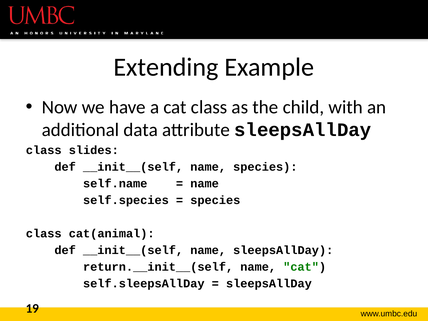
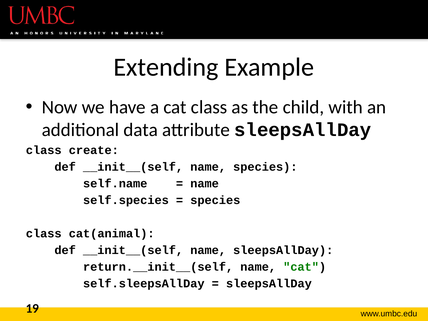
slides: slides -> create (94, 150)
